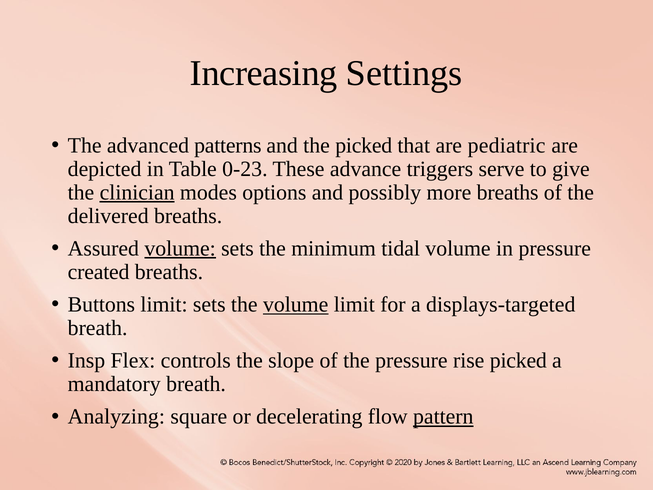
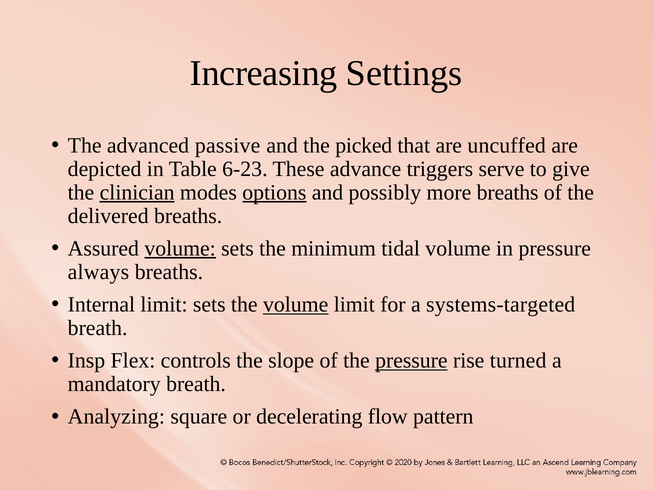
patterns: patterns -> passive (228, 145)
pediatric: pediatric -> uncuffed (507, 145)
0-23: 0-23 -> 6-23 (245, 169)
options underline: none -> present (274, 192)
created: created -> always (98, 272)
Buttons: Buttons -> Internal (101, 304)
displays-targeted: displays-targeted -> systems-targeted (501, 304)
pressure underline: none -> present (411, 360)
rise picked: picked -> turned (518, 360)
pattern underline: present -> none (443, 417)
